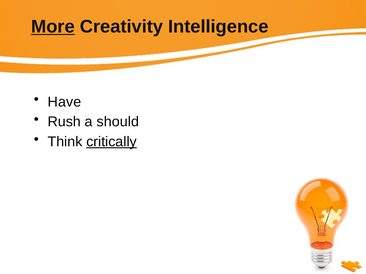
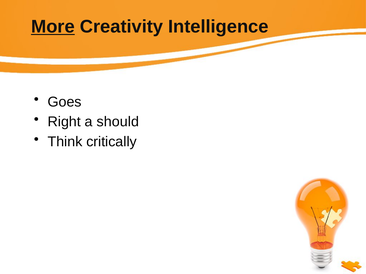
Have: Have -> Goes (65, 102)
Rush: Rush -> Right (64, 122)
critically underline: present -> none (112, 142)
